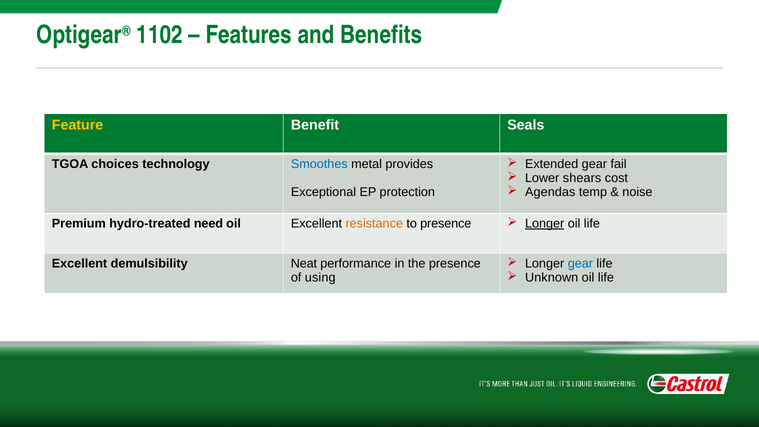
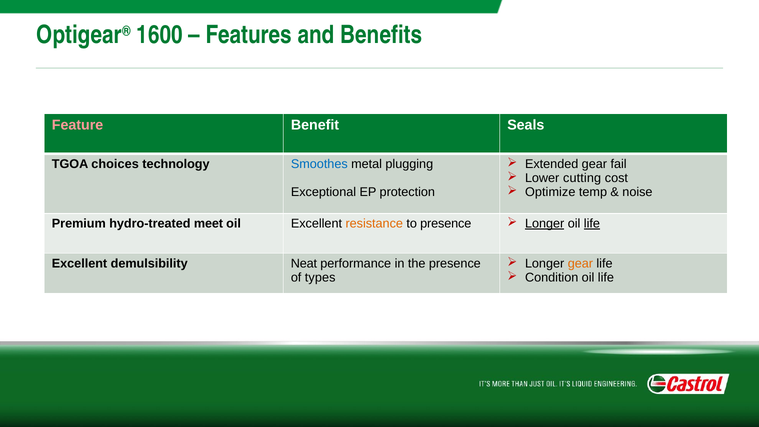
1102: 1102 -> 1600 (160, 35)
Feature colour: yellow -> pink (78, 125)
provides: provides -> plugging (409, 164)
shears: shears -> cutting (582, 178)
Agendas: Agendas -> Optimize (550, 192)
need: need -> meet (208, 224)
life underline: none -> present (592, 224)
gear colour: blue -> orange (580, 263)
Unknown: Unknown -> Condition (552, 277)
using: using -> types (320, 277)
